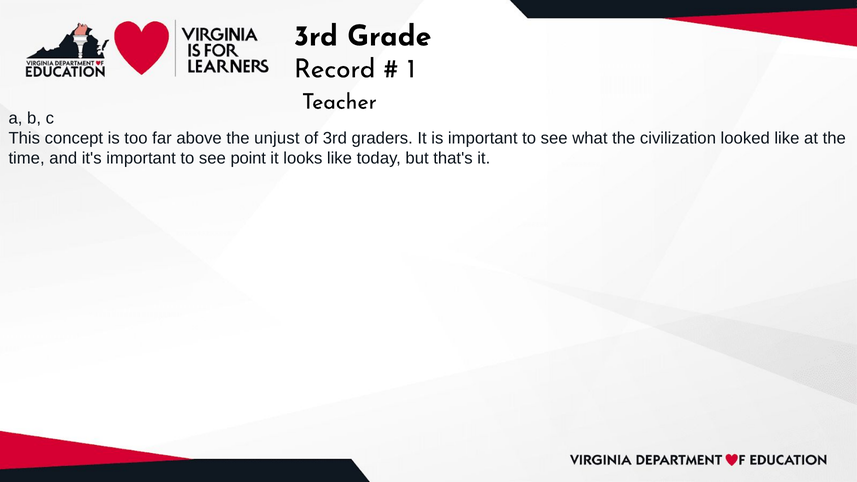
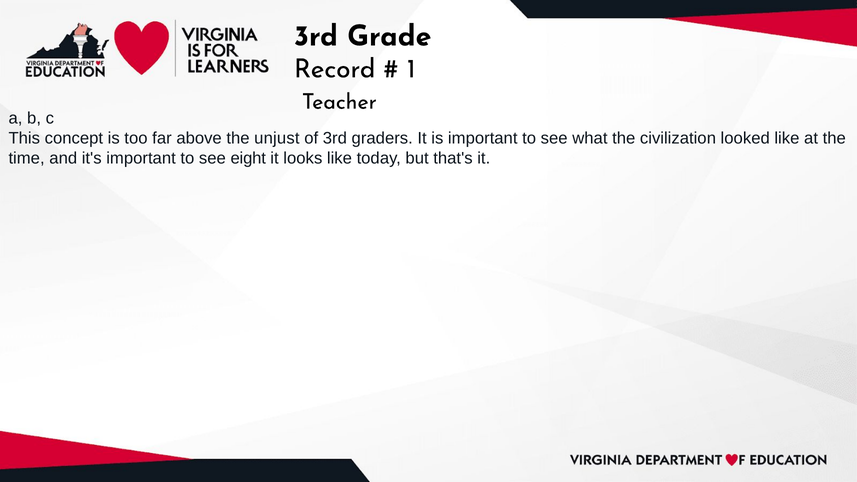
point: point -> eight (248, 158)
